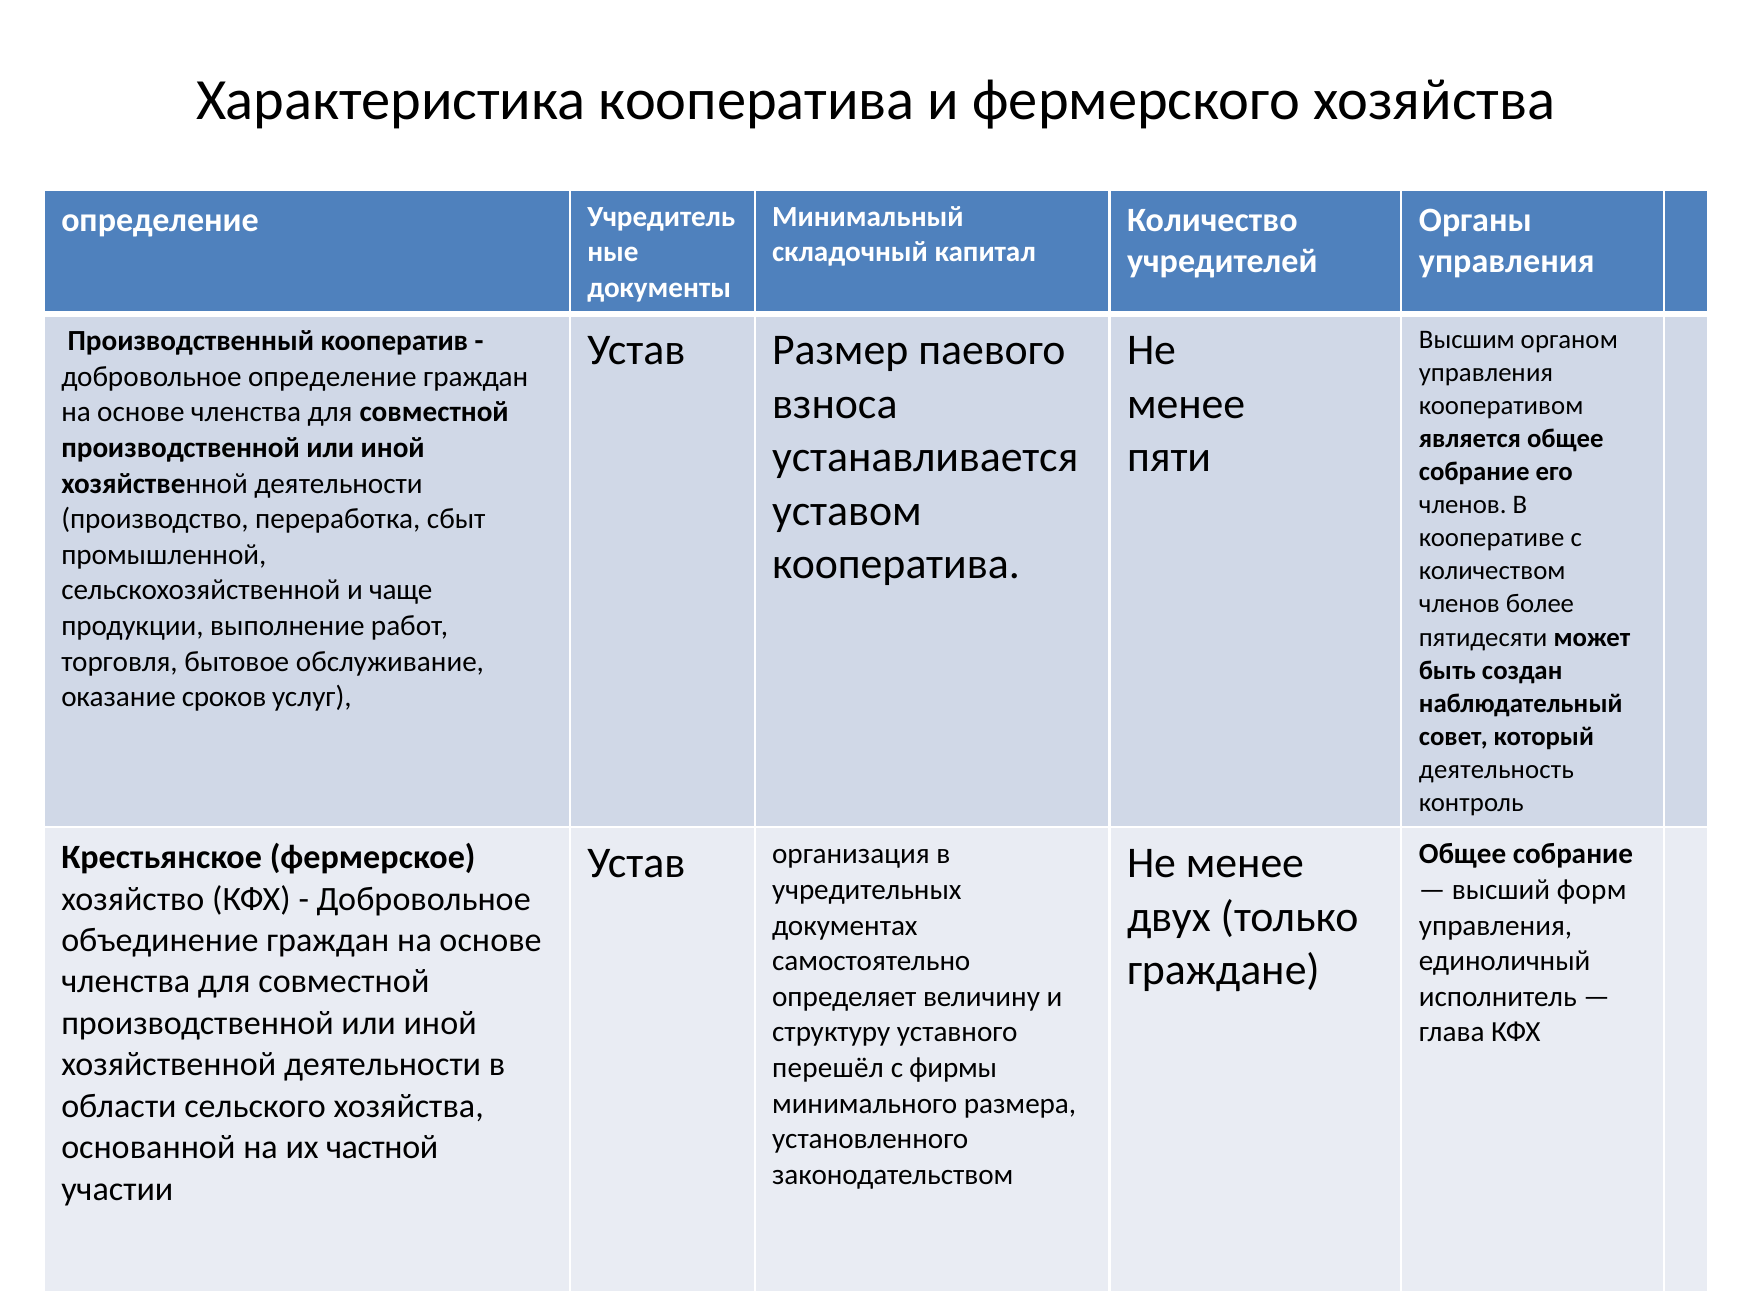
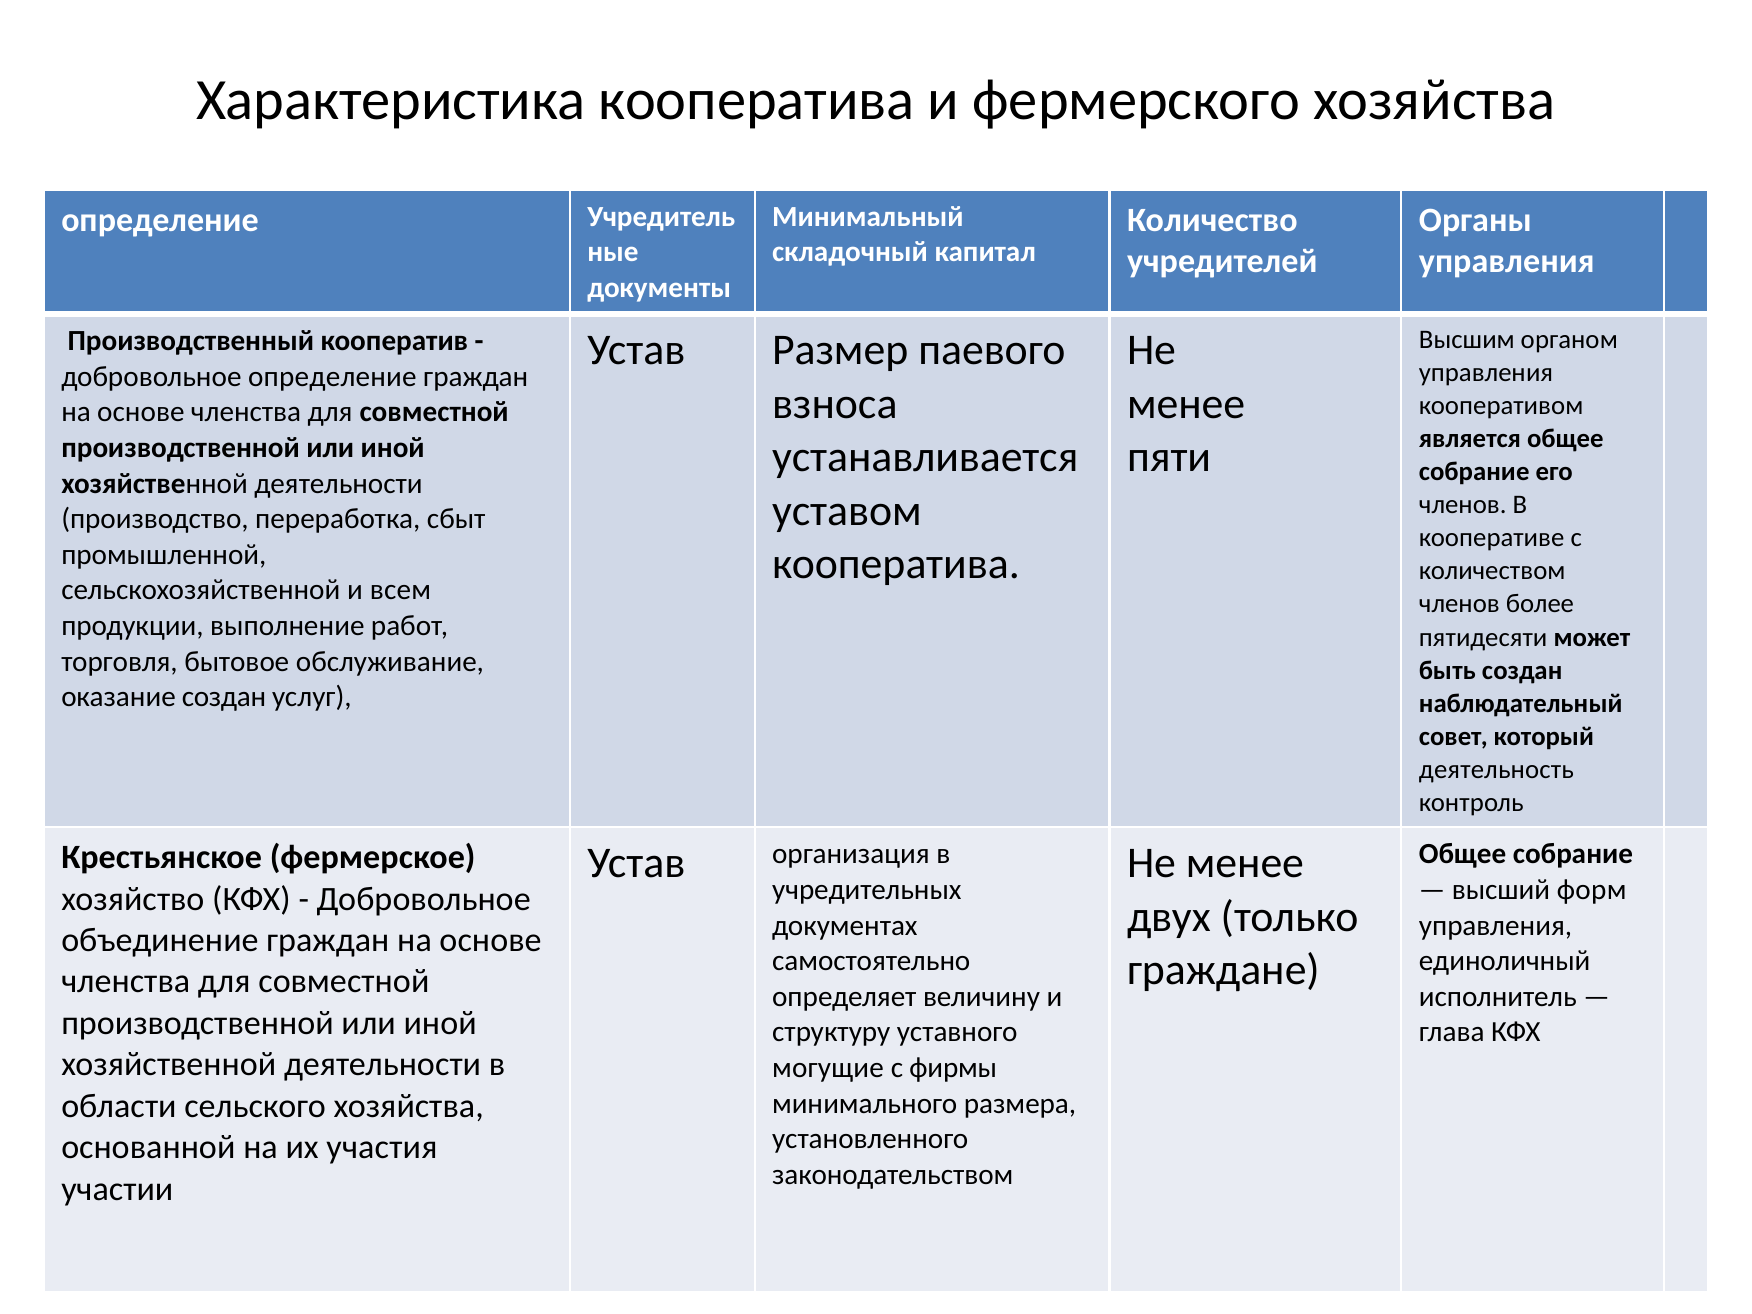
чаще: чаще -> всем (400, 590)
оказание сроков: сроков -> создан (224, 697)
перешёл: перешёл -> могущие (828, 1068)
частной: частной -> участия (382, 1147)
